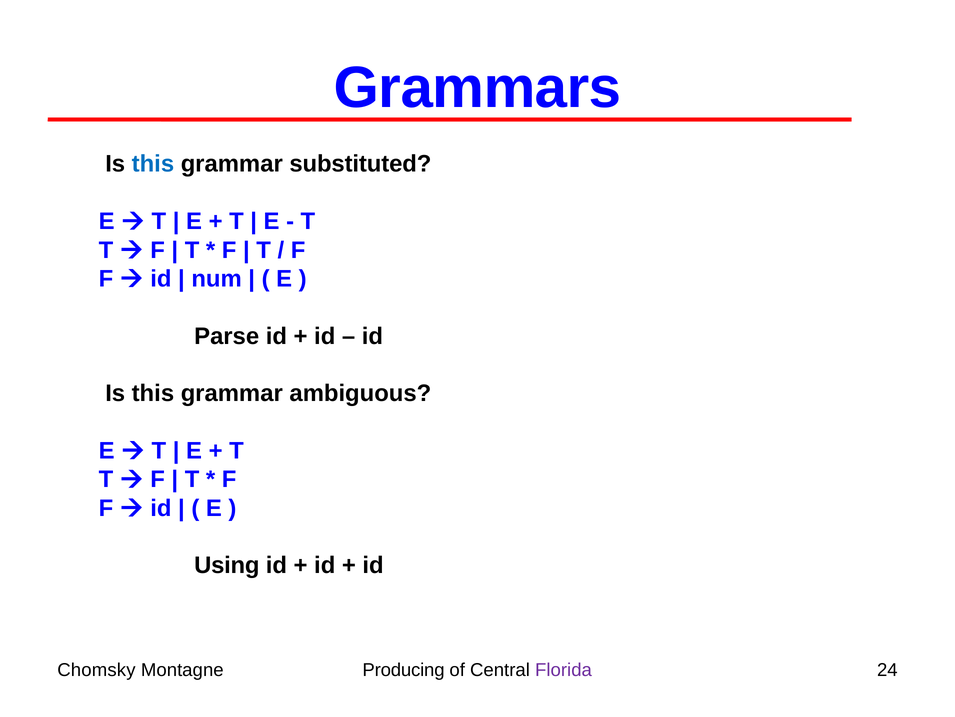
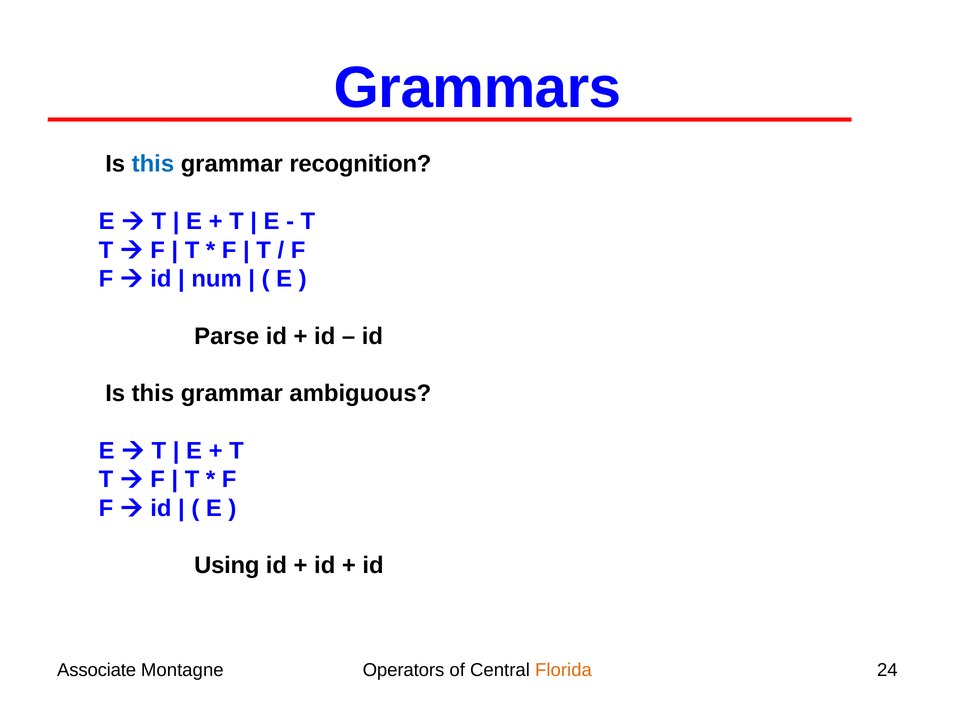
substituted: substituted -> recognition (360, 164)
Chomsky: Chomsky -> Associate (97, 669)
Producing: Producing -> Operators (403, 669)
Florida colour: purple -> orange (563, 669)
